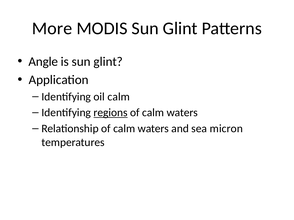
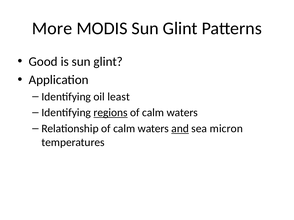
Angle: Angle -> Good (43, 62)
oil calm: calm -> least (119, 97)
and underline: none -> present (180, 129)
